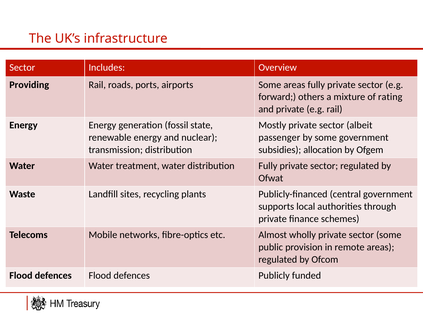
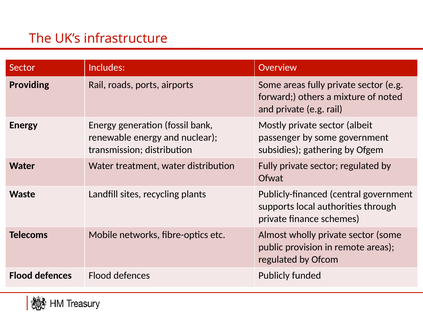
rating: rating -> noted (390, 97)
state: state -> bank (202, 125)
allocation: allocation -> gathering (323, 149)
